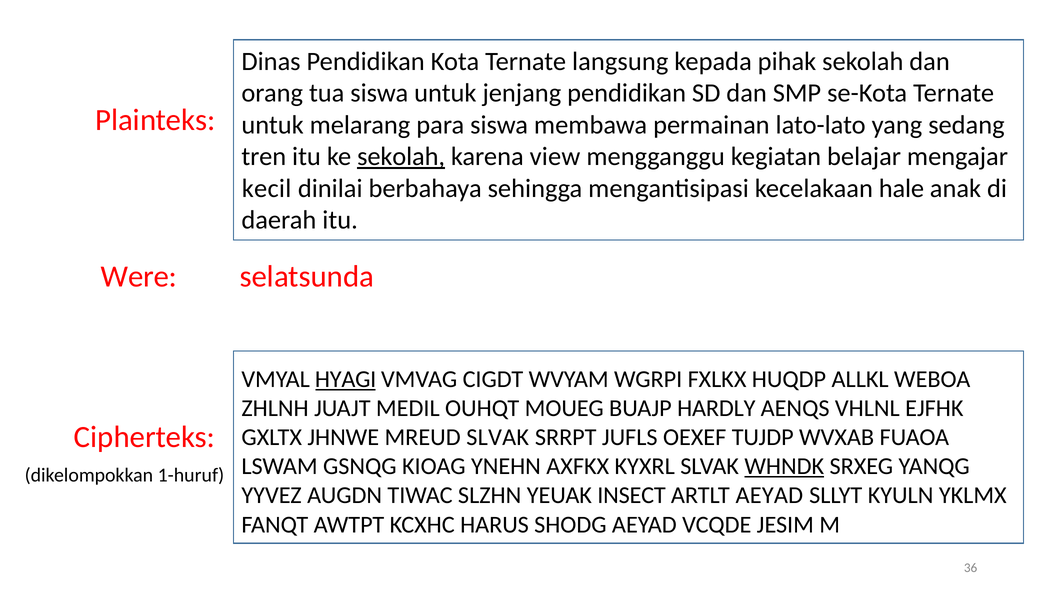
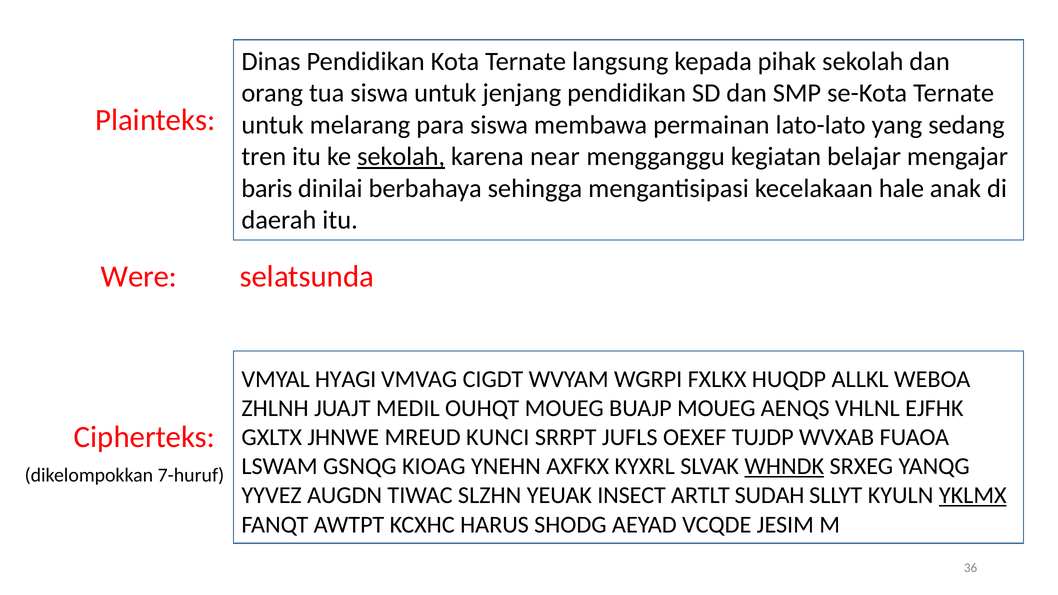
view: view -> near (555, 157)
kecil: kecil -> baris (267, 188)
HYAGI underline: present -> none (346, 379)
BUAJP HARDLY: HARDLY -> MOUEG (716, 408)
MREUD SLVAK: SLVAK -> KUNCI (498, 437)
1-huruf: 1-huruf -> 7-huruf (191, 475)
ARTLT AEYAD: AEYAD -> SUDAH (770, 496)
YKLMX underline: none -> present (973, 496)
